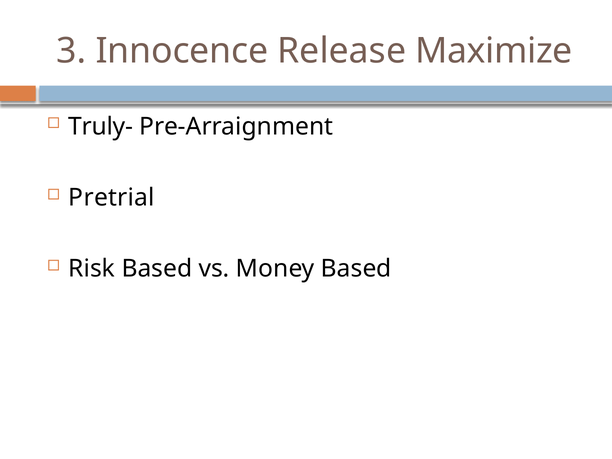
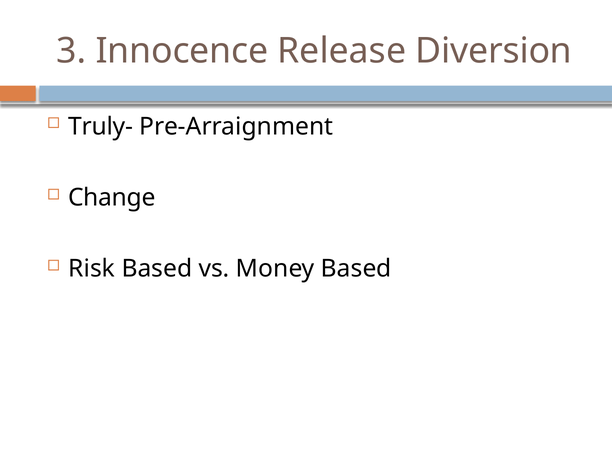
Maximize: Maximize -> Diversion (494, 51)
Pretrial: Pretrial -> Change (112, 198)
